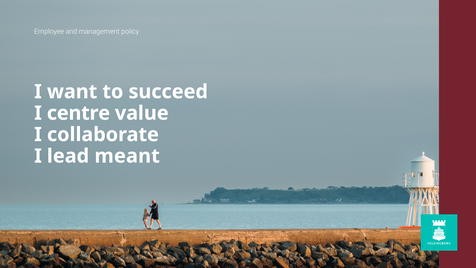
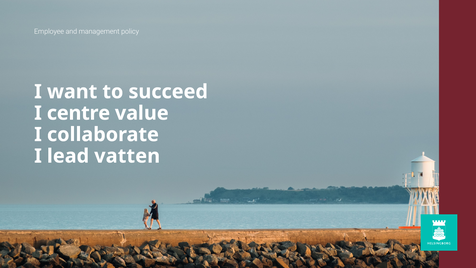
meant: meant -> vatten (127, 156)
